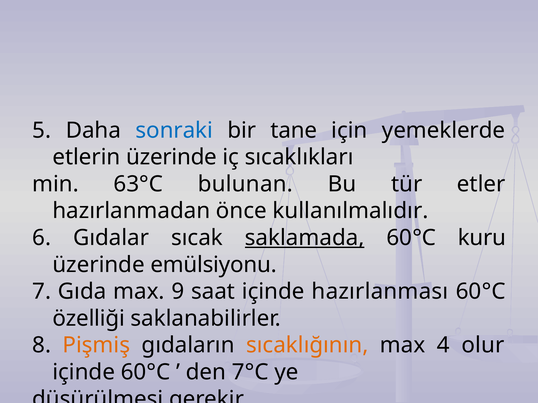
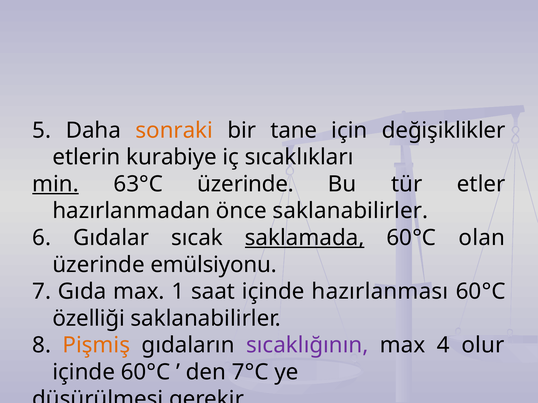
sonraki colour: blue -> orange (174, 130)
yemeklerde: yemeklerde -> değişiklikler (444, 130)
etlerin üzerinde: üzerinde -> kurabiye (172, 157)
min underline: none -> present (56, 184)
63°C bulunan: bulunan -> üzerinde (246, 184)
önce kullanılmalıdır: kullanılmalıdır -> saklanabilirler (350, 211)
kuru: kuru -> olan (482, 238)
9: 9 -> 1 (178, 292)
sıcaklığının colour: orange -> purple (307, 346)
